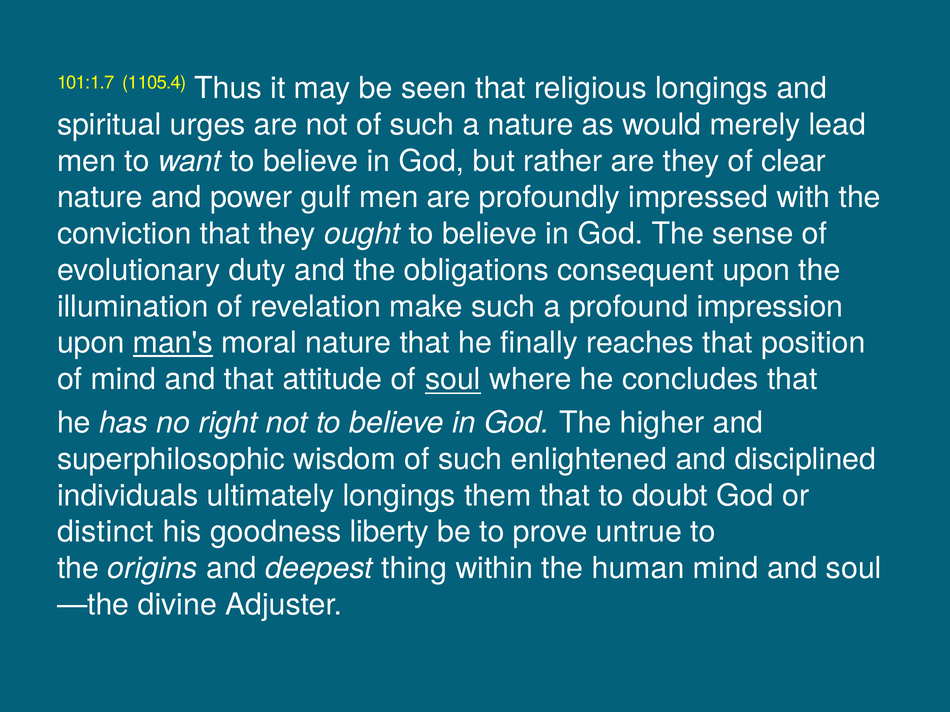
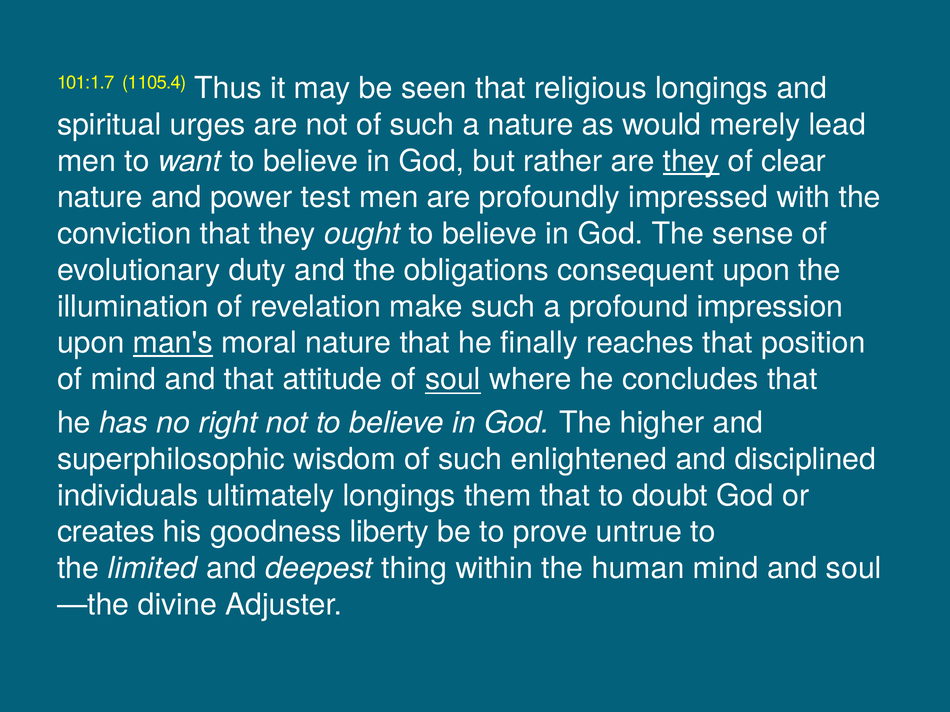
they underline: none -> present (691, 161)
gulf: gulf -> test (326, 198)
distinct: distinct -> creates (106, 532)
origins: origins -> limited (152, 569)
